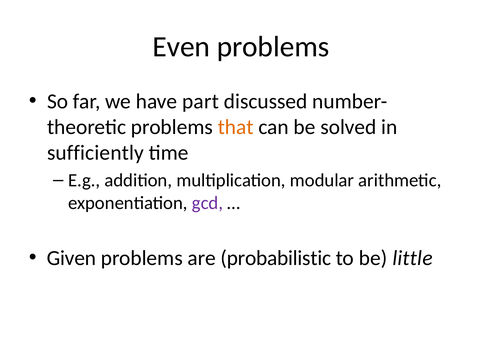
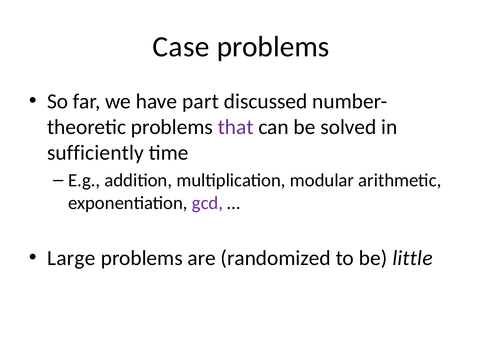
Even: Even -> Case (181, 47)
that colour: orange -> purple (236, 127)
Given: Given -> Large (71, 258)
probabilistic: probabilistic -> randomized (276, 258)
